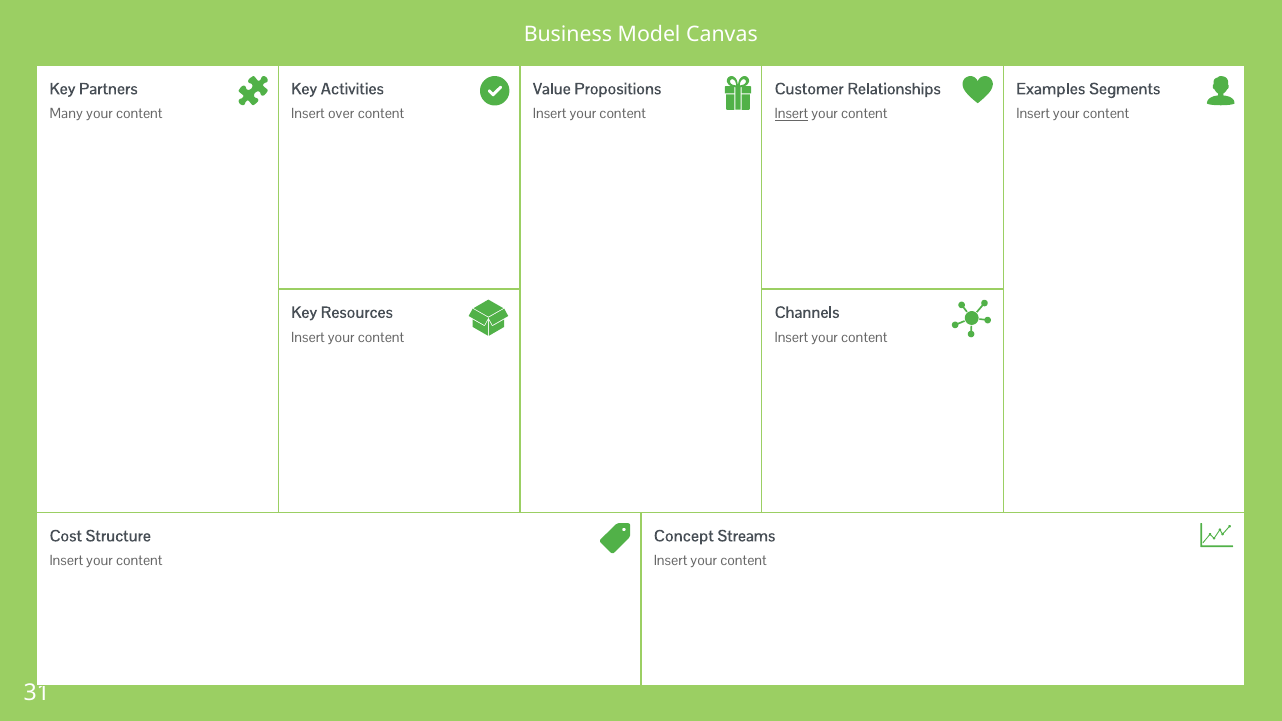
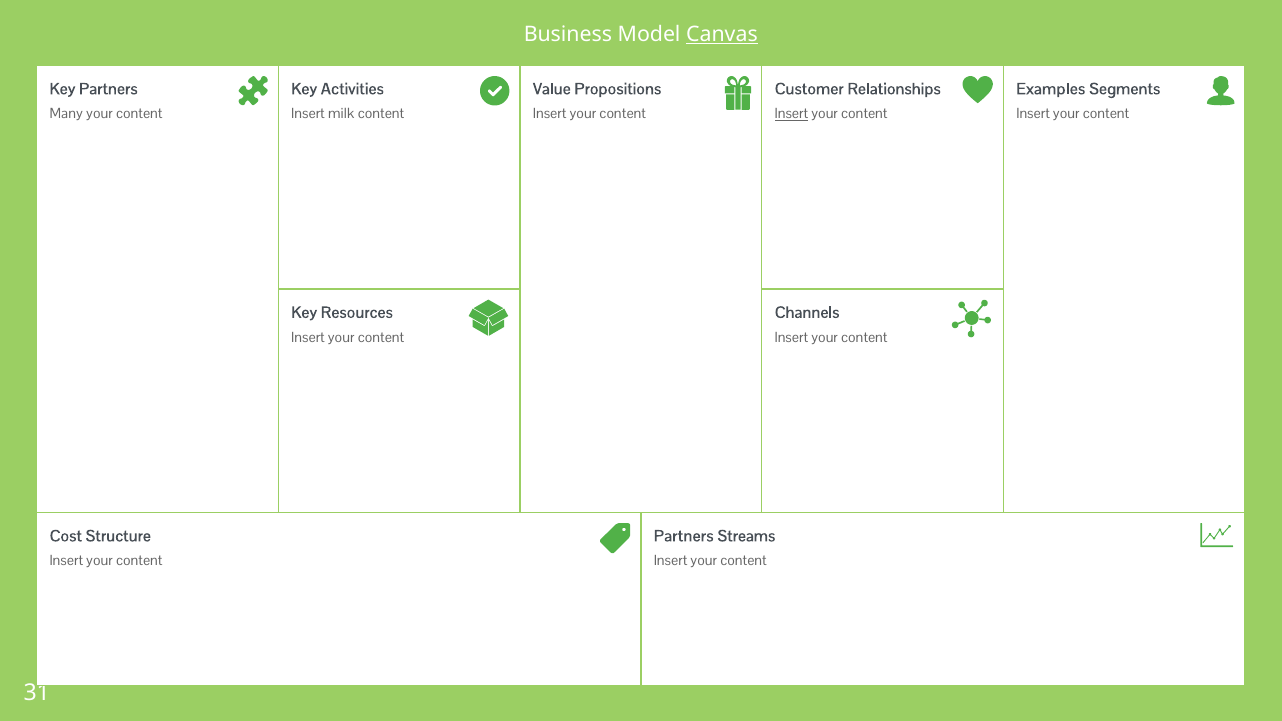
Canvas underline: none -> present (722, 34)
over: over -> milk (341, 114)
Concept: Concept -> Partners (684, 536)
